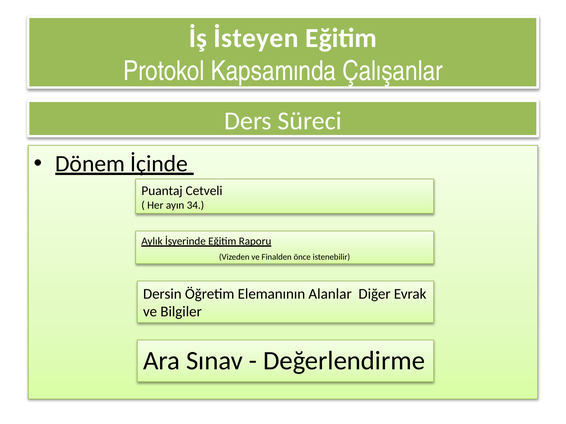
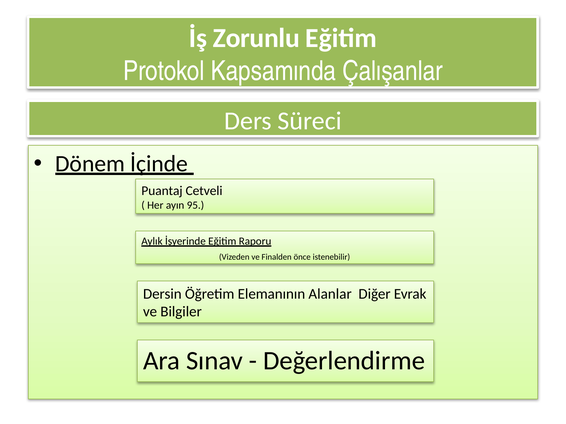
İsteyen: İsteyen -> Zorunlu (256, 38)
34: 34 -> 95 (195, 206)
